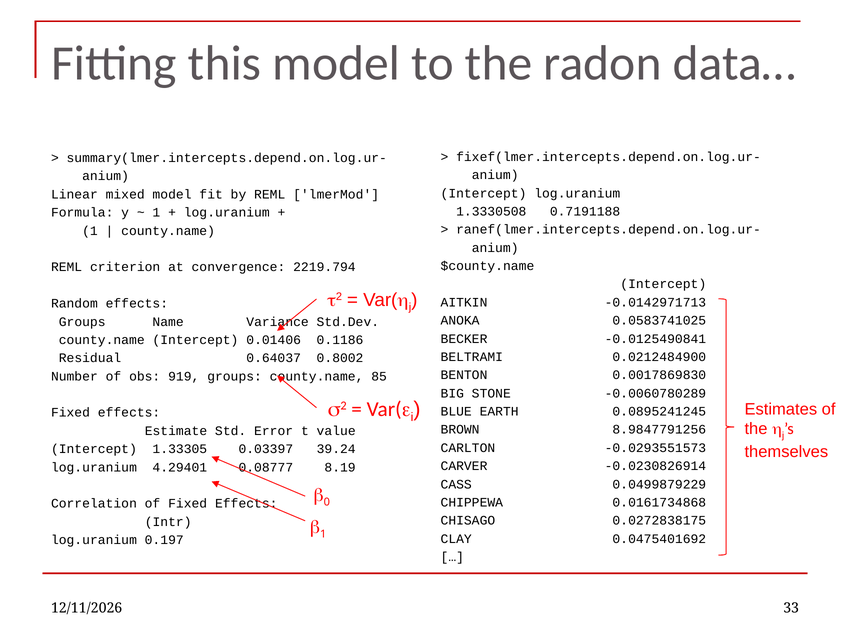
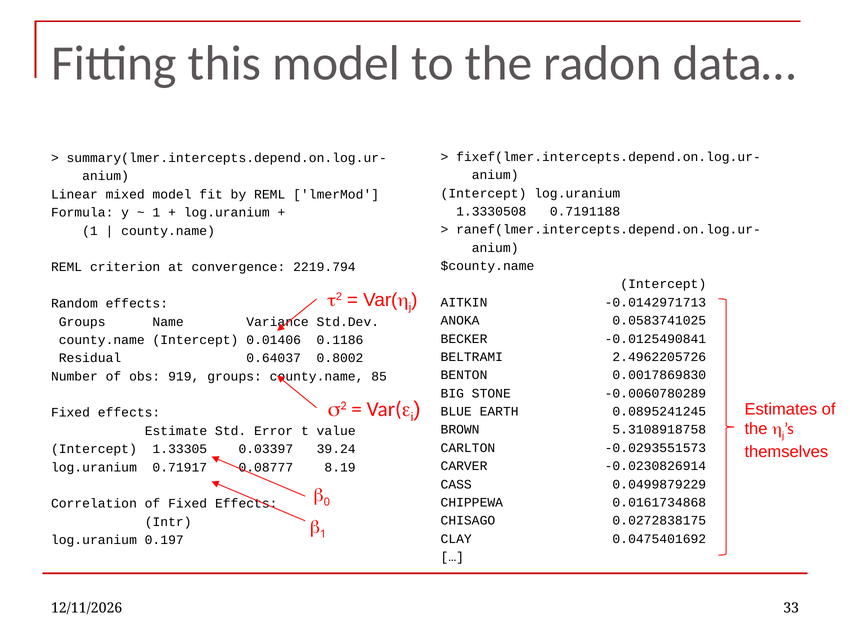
0.0212484900: 0.0212484900 -> 2.4962205726 (659, 357)
8.9847791256: 8.9847791256 -> 5.3108918758 (659, 430)
4.29401: 4.29401 -> 0.71917 (180, 468)
